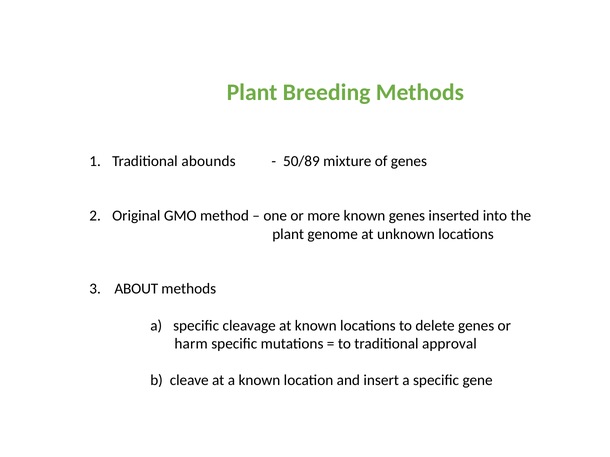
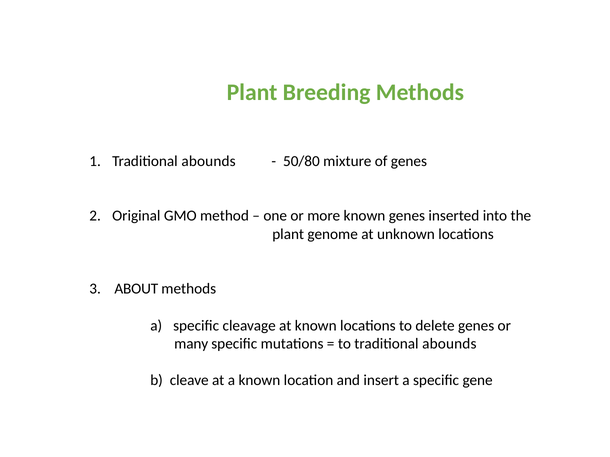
50/89: 50/89 -> 50/80 (301, 161)
harm: harm -> many (191, 344)
to traditional approval: approval -> abounds (449, 344)
